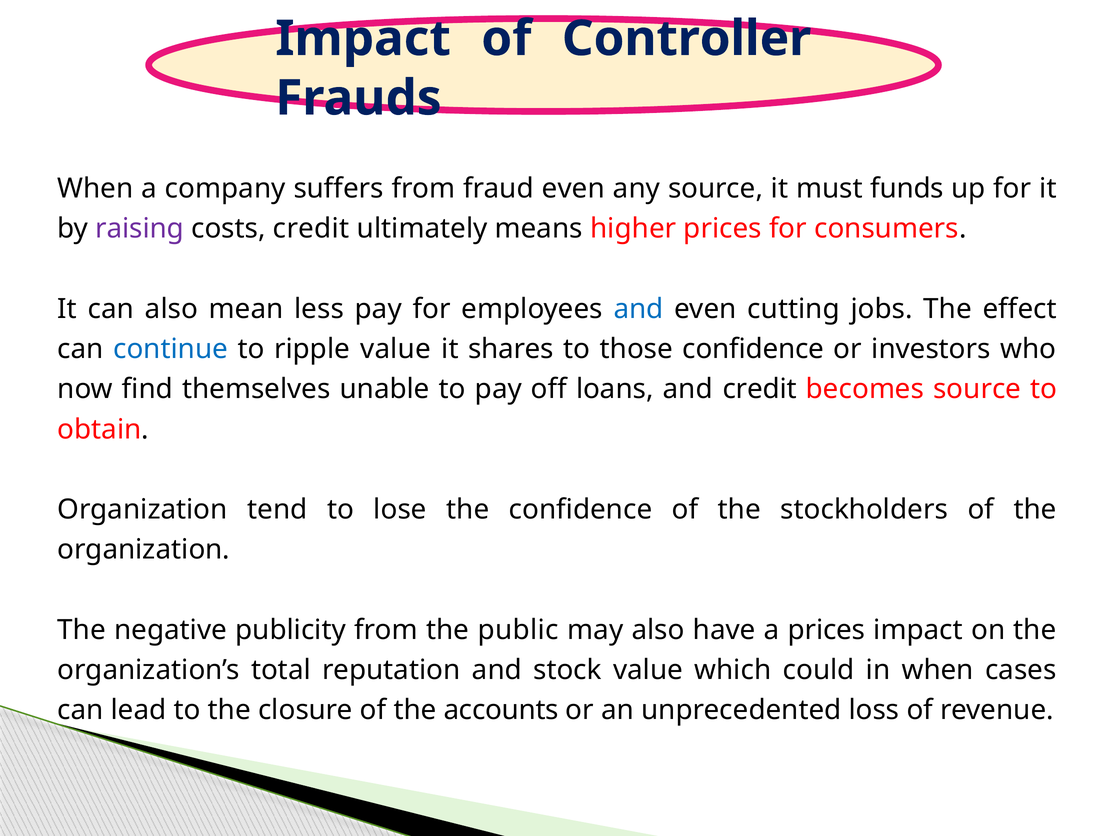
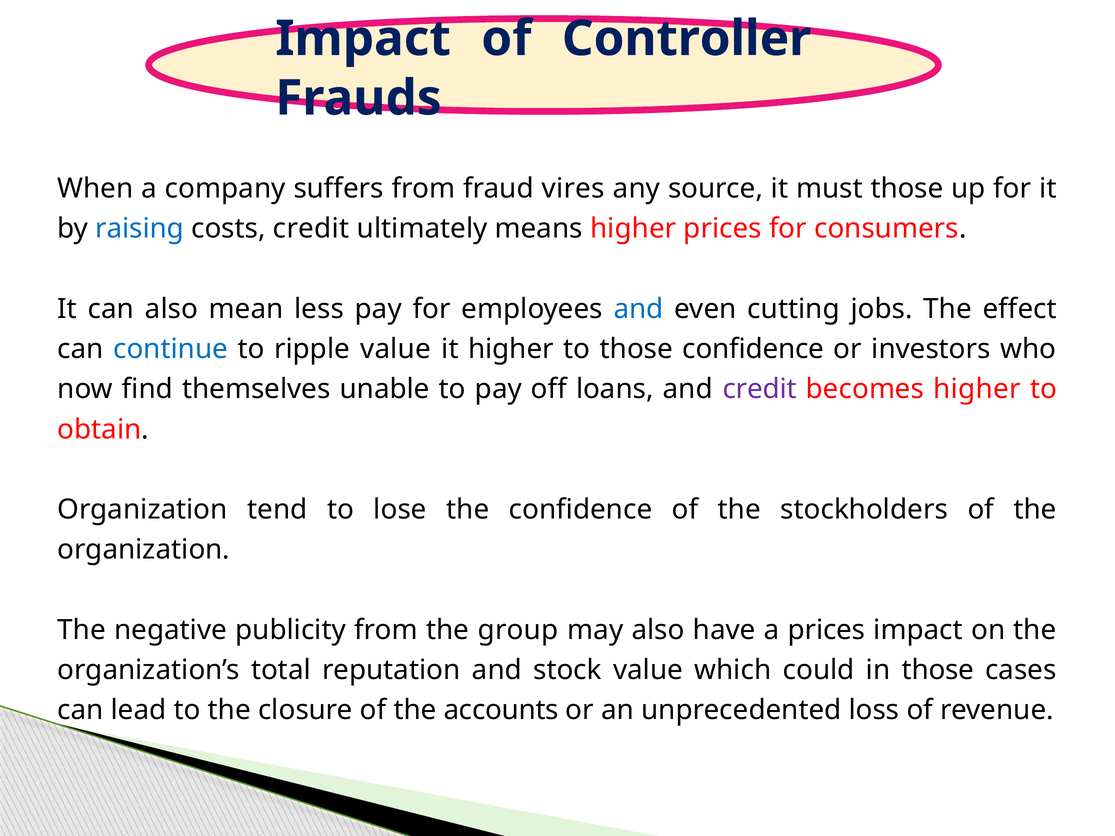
fraud even: even -> vires (573, 189)
must funds: funds -> those (907, 189)
raising colour: purple -> blue (140, 229)
it shares: shares -> higher (511, 349)
credit colour: black -> purple (760, 389)
becomes source: source -> higher (977, 389)
public: public -> group (518, 630)
in when: when -> those (938, 670)
